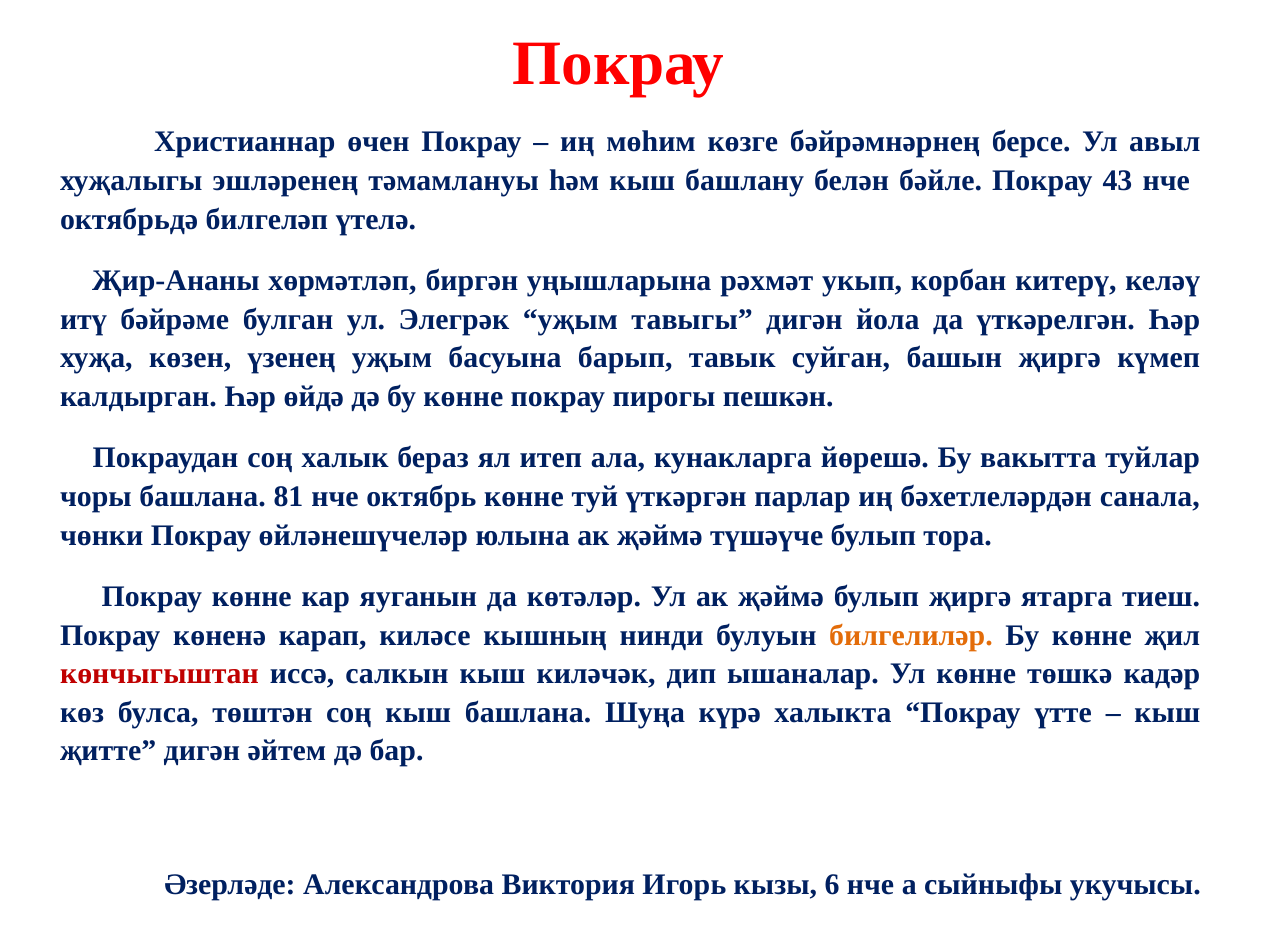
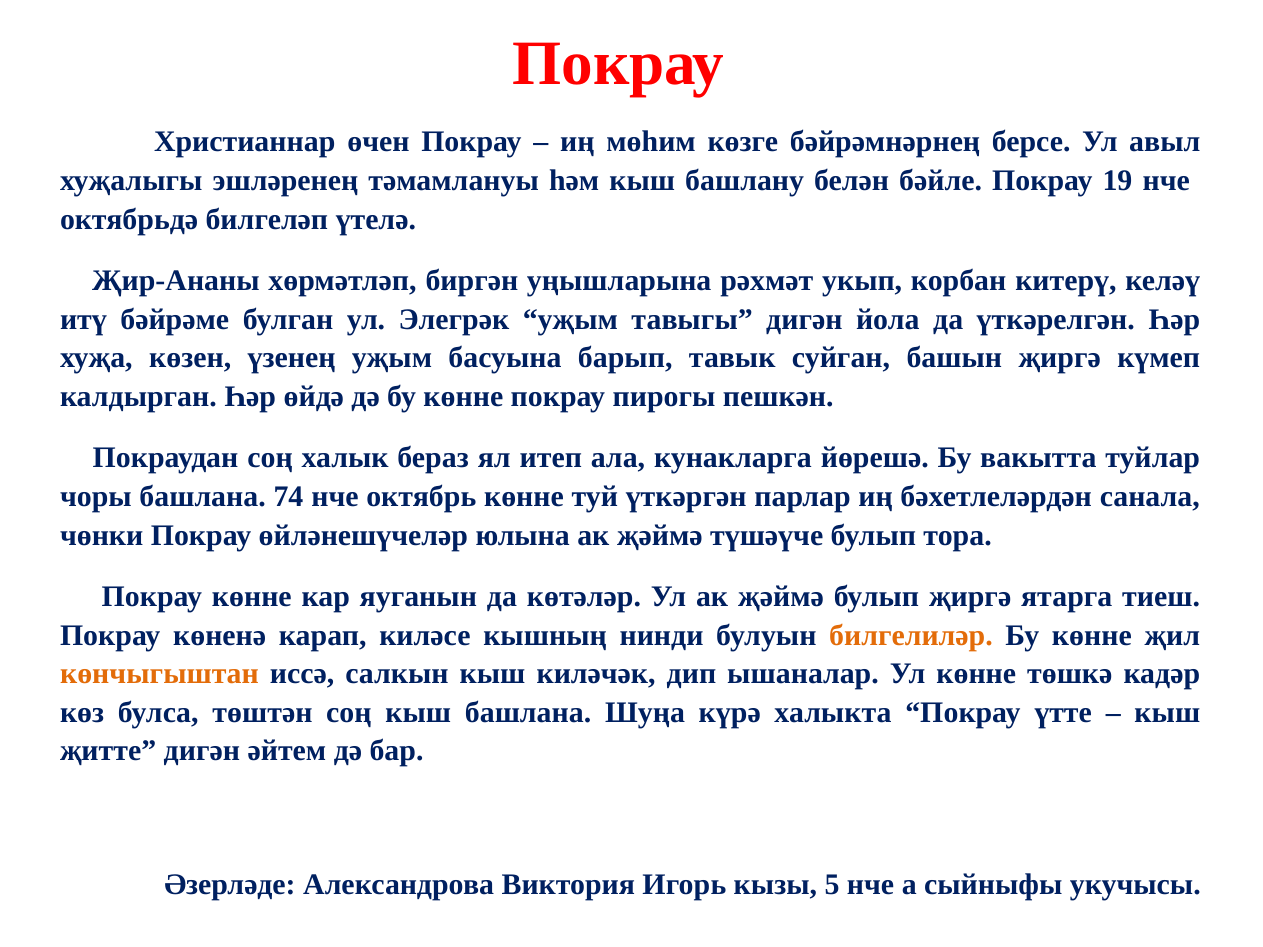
43: 43 -> 19 (1117, 181)
81: 81 -> 74 (288, 497)
көнчыгыштан colour: red -> orange (159, 674)
6: 6 -> 5 (832, 885)
